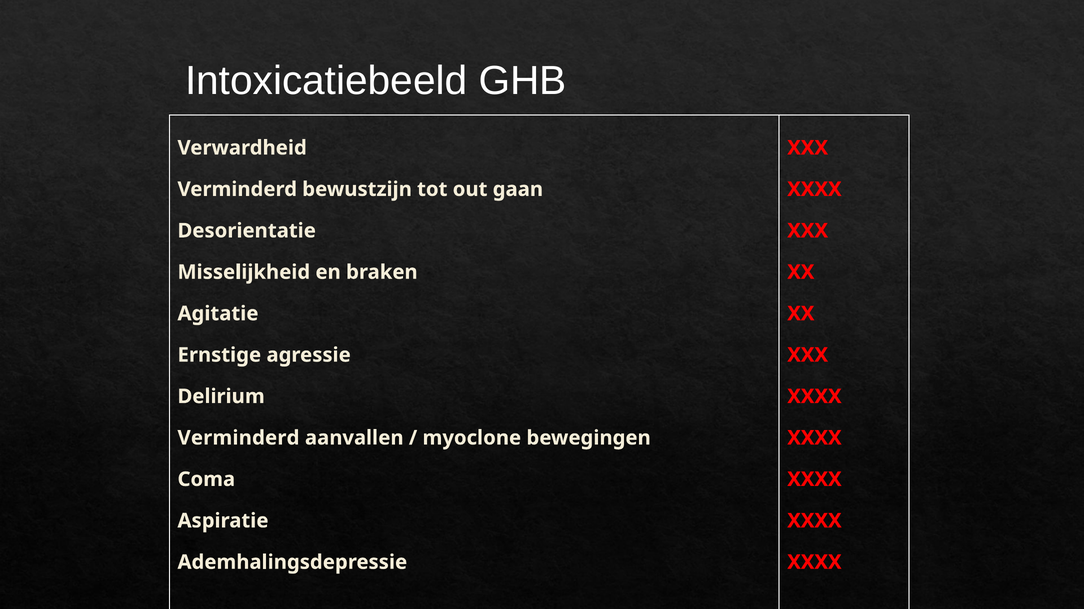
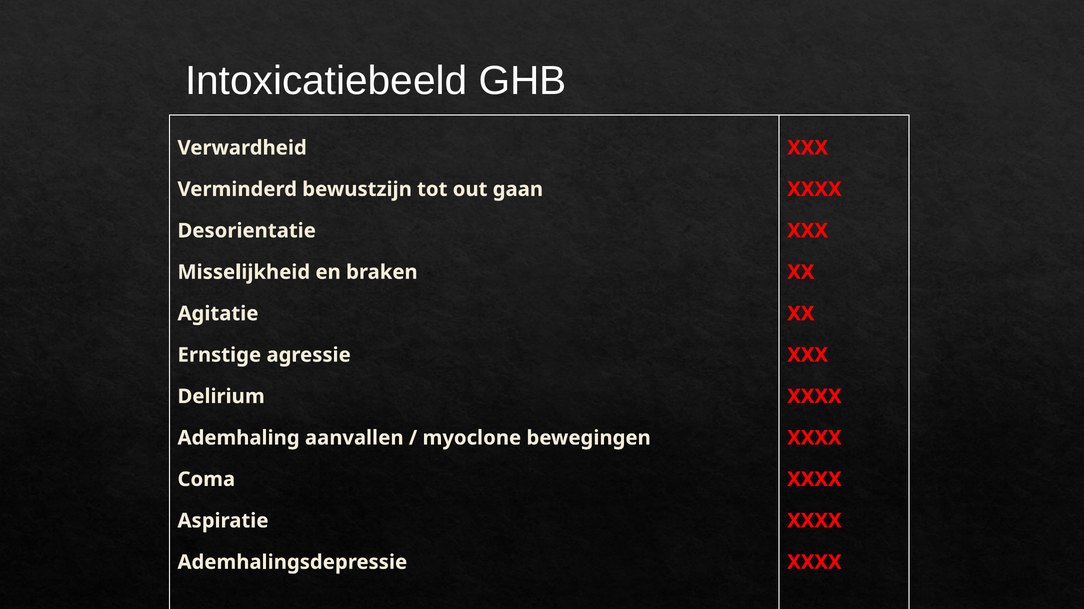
Verminderd: Verminderd -> Ademhaling (239, 438)
